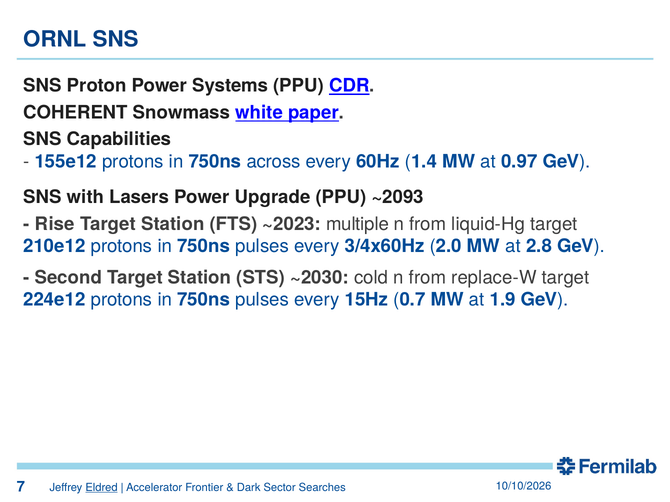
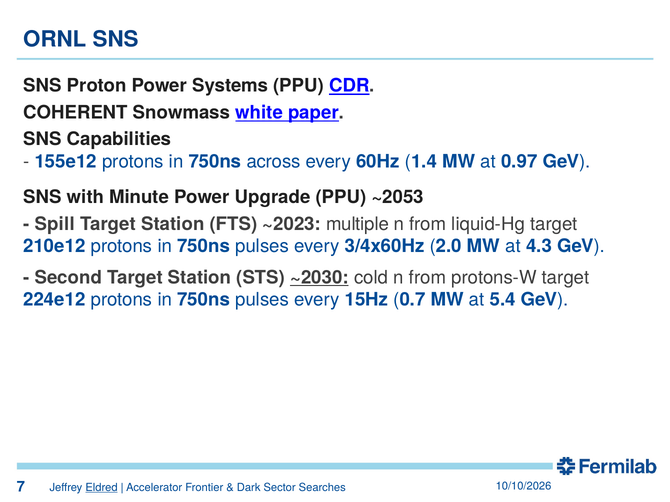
Lasers: Lasers -> Minute (139, 197)
~2093: ~2093 -> ~2053 (398, 197)
Rise: Rise -> Spill (55, 224)
2.8: 2.8 -> 4.3 (539, 247)
~2030 underline: none -> present (319, 278)
replace-W: replace-W -> protons-W (494, 278)
1.9: 1.9 -> 5.4 (503, 300)
